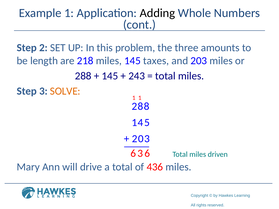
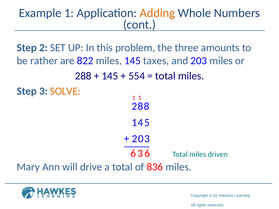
Adding colour: black -> orange (157, 13)
length: length -> rather (44, 61)
218: 218 -> 822 (85, 61)
243: 243 -> 554 (137, 76)
436: 436 -> 836 (155, 167)
